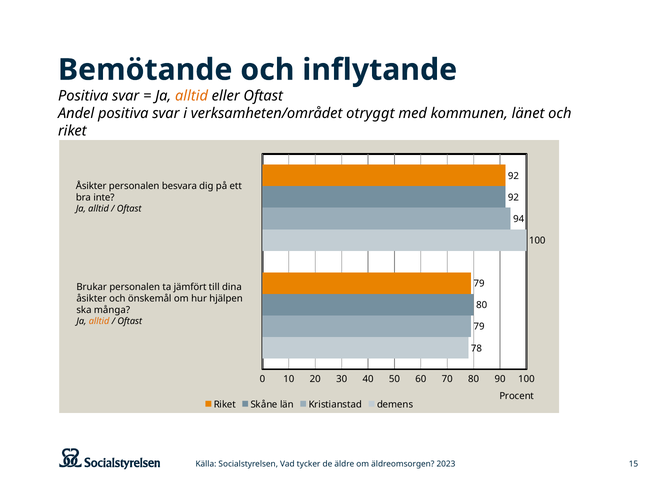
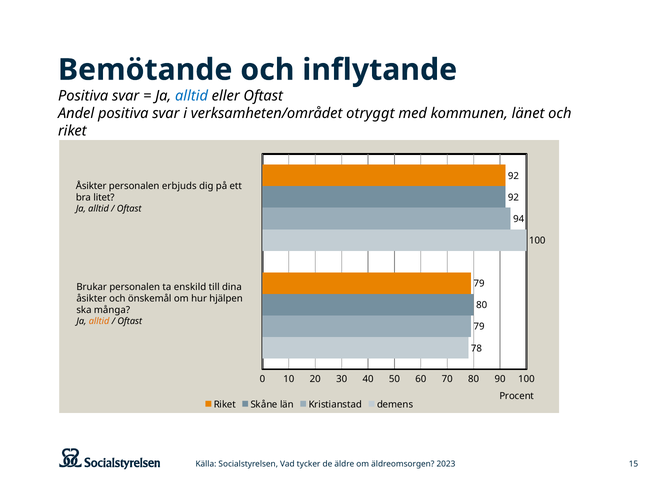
alltid colour: orange -> blue (192, 96)
besvara: besvara -> erbjuds (179, 186)
inte: inte -> litet (104, 197)
jämfört: jämfört -> enskild (190, 287)
